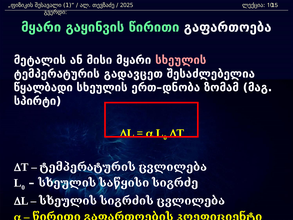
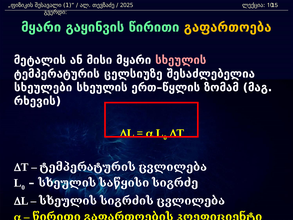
გაფართოება colour: white -> yellow (228, 27)
გადავცეთ: გადავცეთ -> ცელსიუზე (133, 74)
წყალბადი: წყალბადი -> სხეულები (43, 87)
ერთ–დნობა: ერთ–დნობა -> ერთ–წყლის (166, 87)
სპირტი: სპირტი -> რხევის (38, 101)
